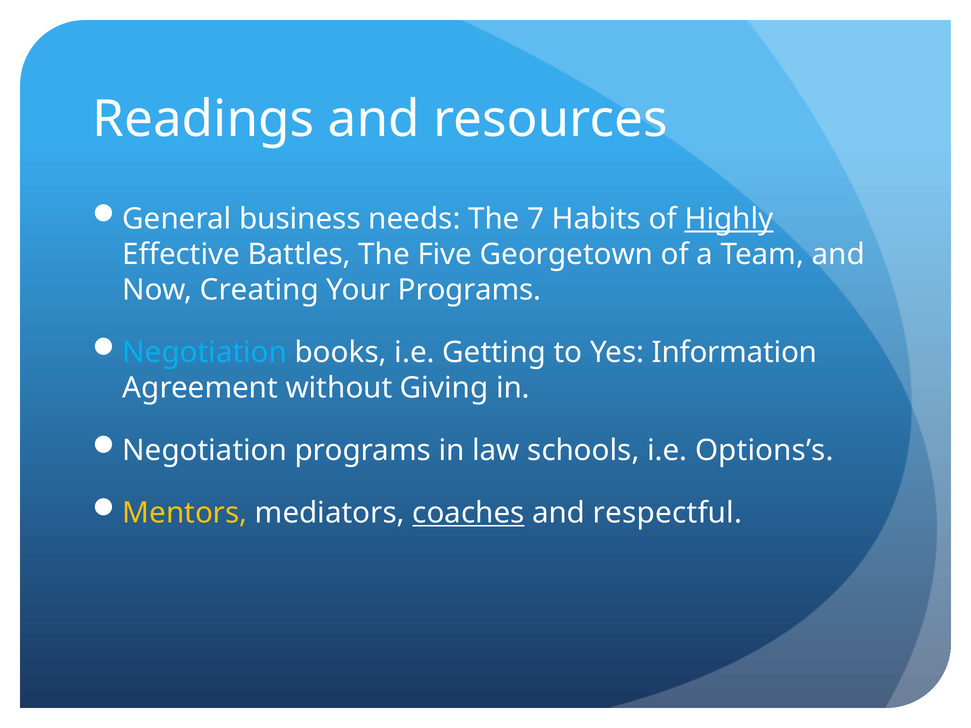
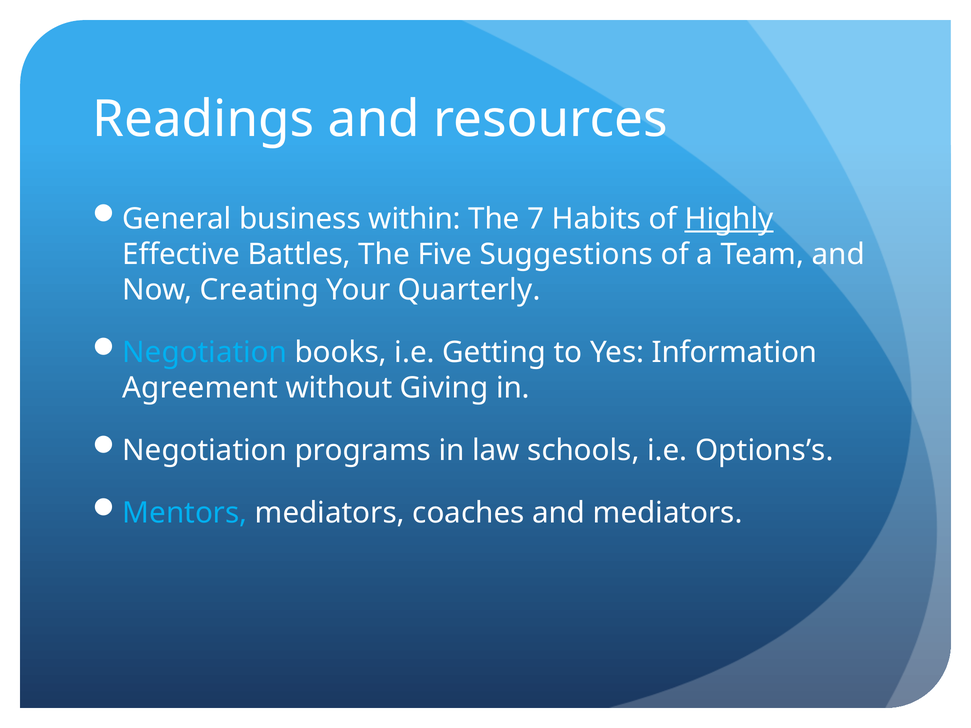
needs: needs -> within (415, 219)
Georgetown: Georgetown -> Suggestions (566, 254)
Your Programs: Programs -> Quarterly (469, 290)
Mentors colour: yellow -> light blue (185, 513)
coaches underline: present -> none (468, 513)
and respectful: respectful -> mediators (668, 513)
